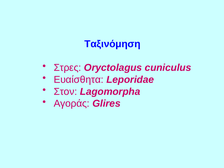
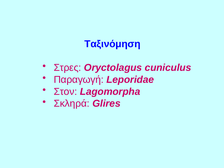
Ευαίσθητα: Ευαίσθητα -> Παραγωγή (79, 80)
Αγοράς: Αγοράς -> Σκληρά (72, 104)
